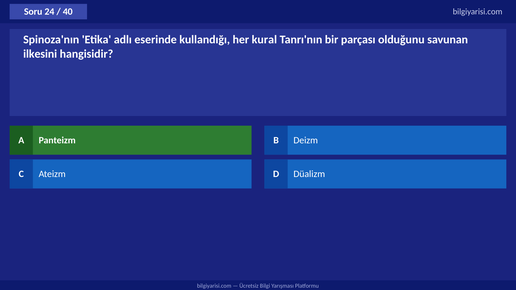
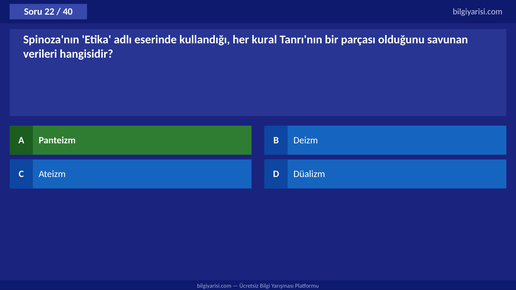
24: 24 -> 22 (49, 12)
ilkesini: ilkesini -> verileri (40, 54)
